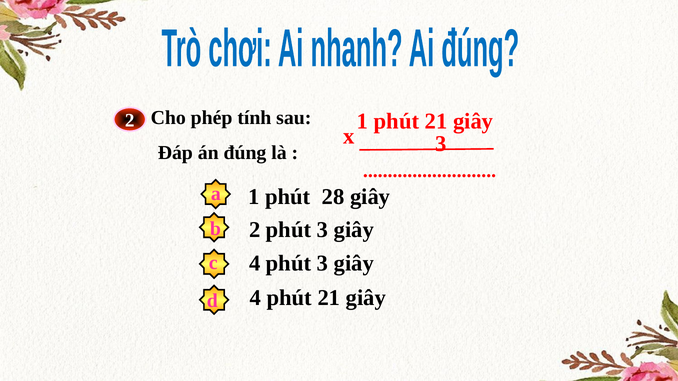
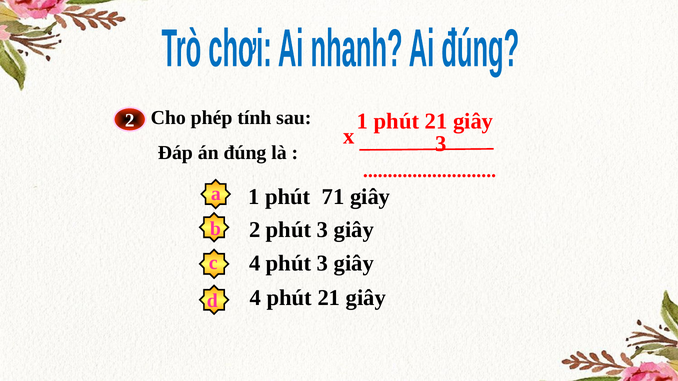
28: 28 -> 71 (333, 197)
